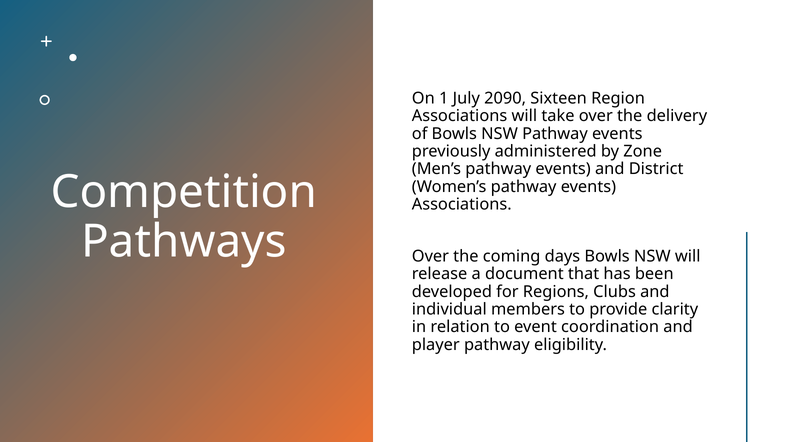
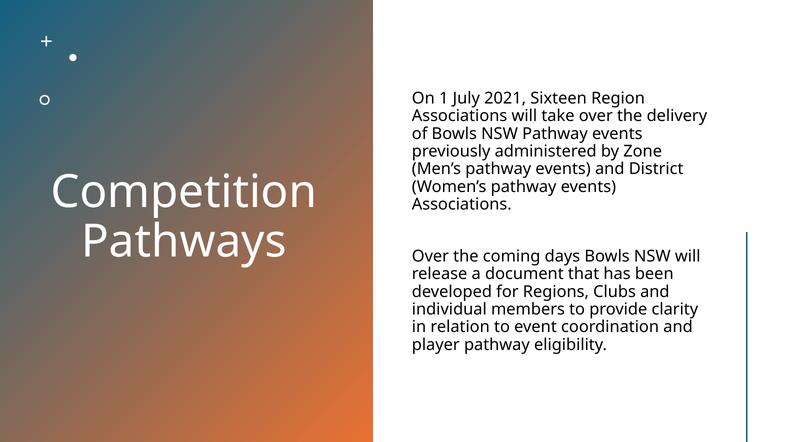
2090: 2090 -> 2021 (505, 98)
